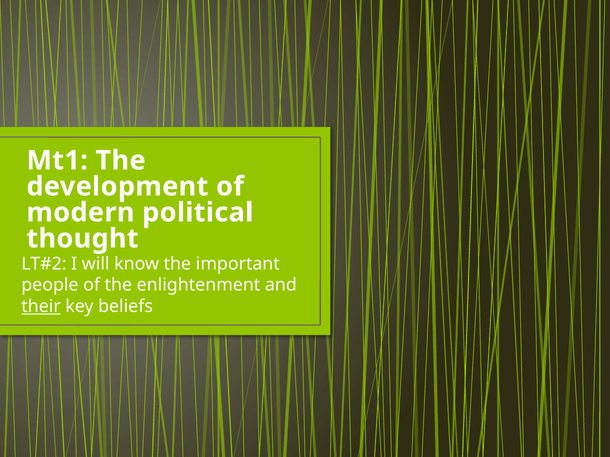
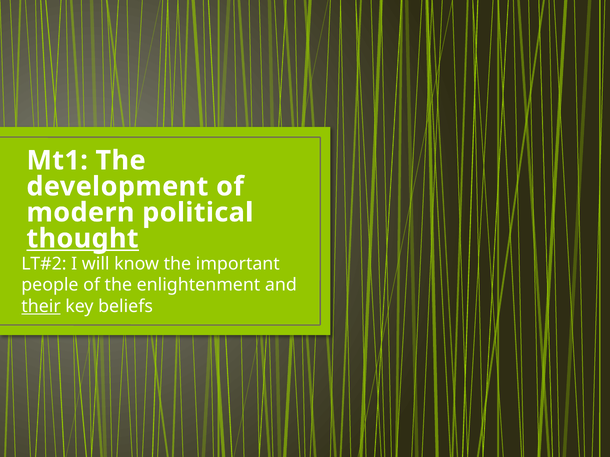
thought underline: none -> present (83, 239)
